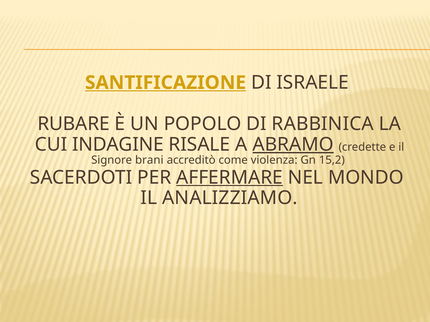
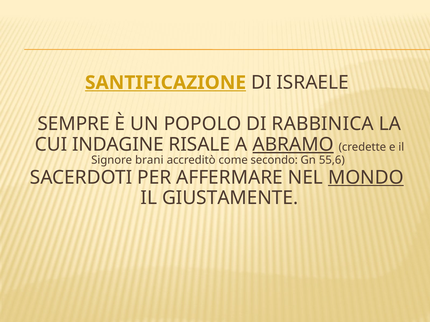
RUBARE: RUBARE -> SEMPRE (74, 124)
violenza: violenza -> secondo (274, 160)
15,2: 15,2 -> 55,6 (332, 160)
AFFERMARE underline: present -> none (230, 178)
MONDO underline: none -> present (366, 178)
ANALIZZIAMO: ANALIZZIAMO -> GIUSTAMENTE (230, 198)
